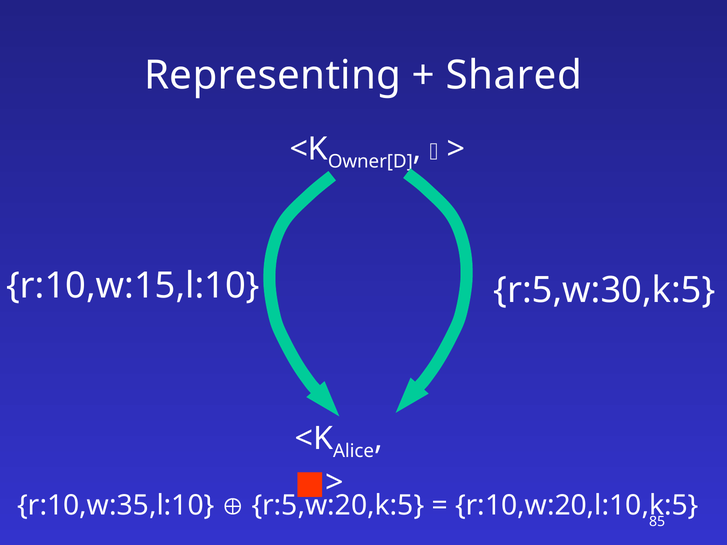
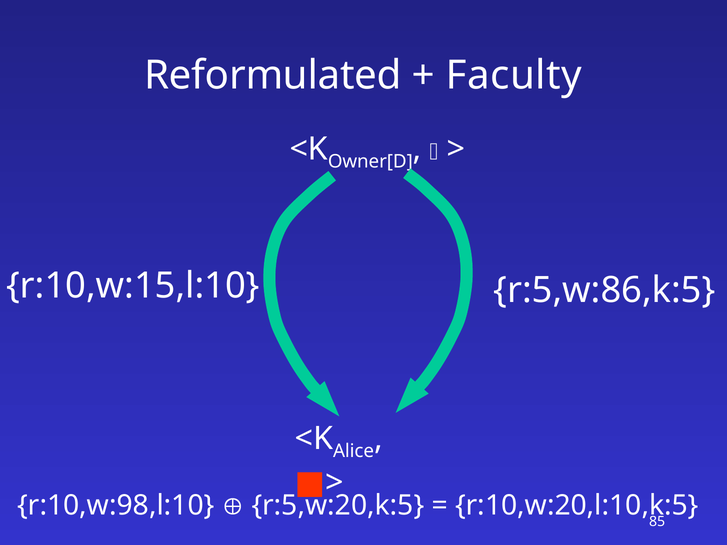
Representing: Representing -> Reformulated (273, 76)
Shared: Shared -> Faculty (514, 76)
r:5,w:30,k:5: r:5,w:30,k:5 -> r:5,w:86,k:5 (604, 290)
r:10,w:35,l:10: r:10,w:35,l:10 -> r:10,w:98,l:10 (116, 506)
